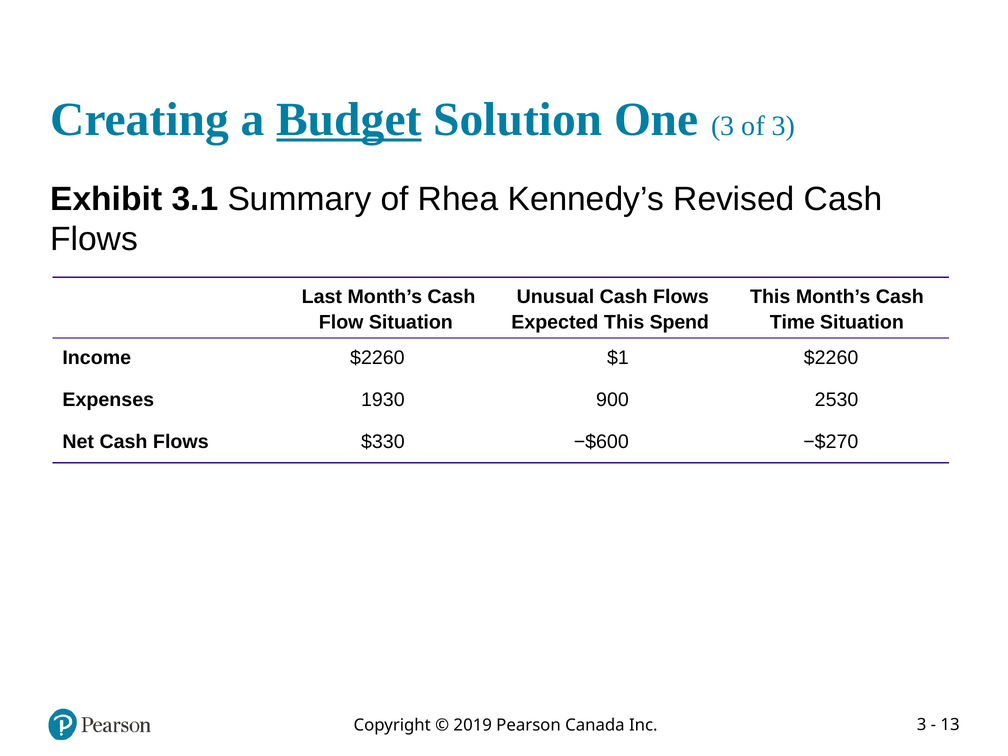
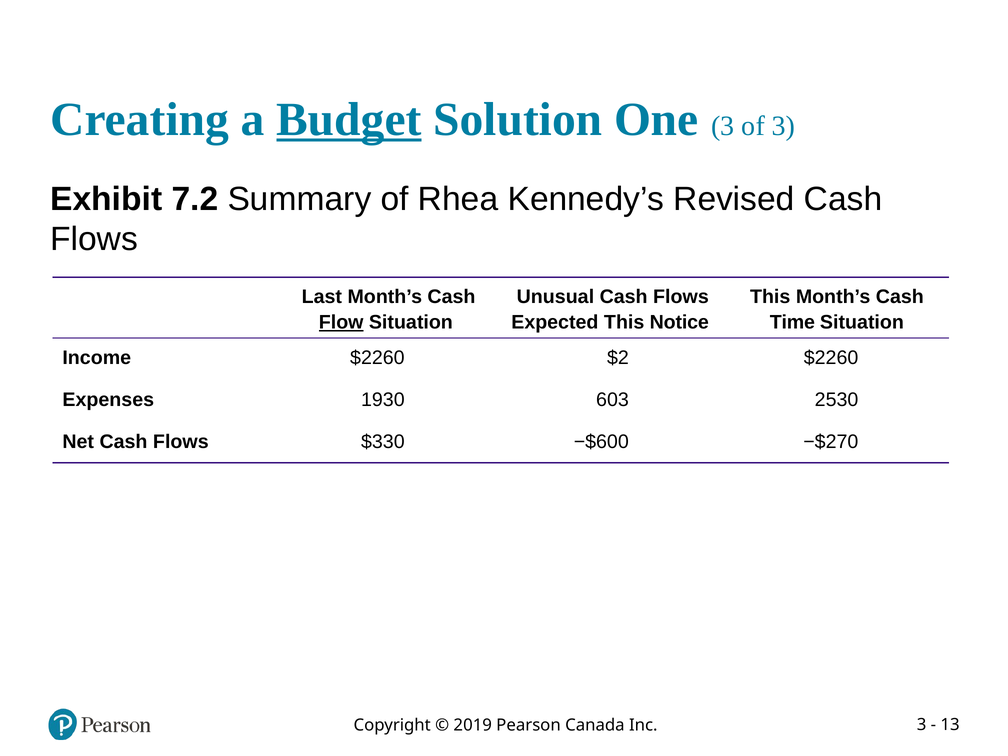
3.1: 3.1 -> 7.2 (195, 199)
Flow underline: none -> present (341, 322)
Spend: Spend -> Notice (679, 322)
$1: $1 -> $2 (618, 358)
900: 900 -> 603 (612, 400)
